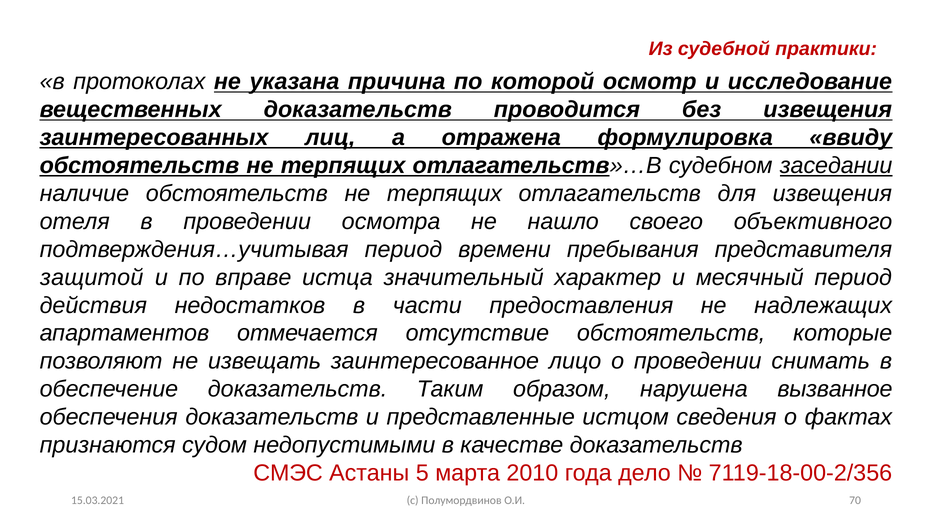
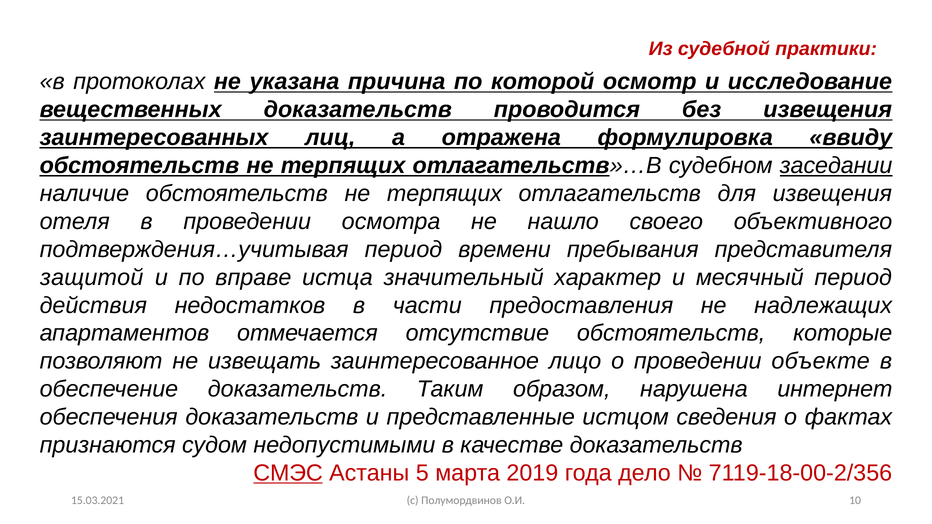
снимать: снимать -> объекте (821, 361)
вызванное: вызванное -> интернет (835, 389)
СМЭС underline: none -> present (288, 473)
2010: 2010 -> 2019 (532, 473)
70: 70 -> 10 (855, 501)
